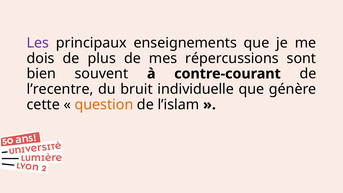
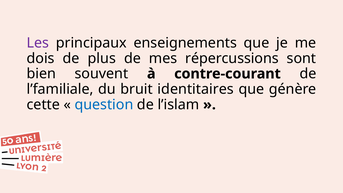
l’recentre: l’recentre -> l’familiale (60, 89)
individuelle: individuelle -> identitaires (196, 89)
question colour: orange -> blue (104, 105)
